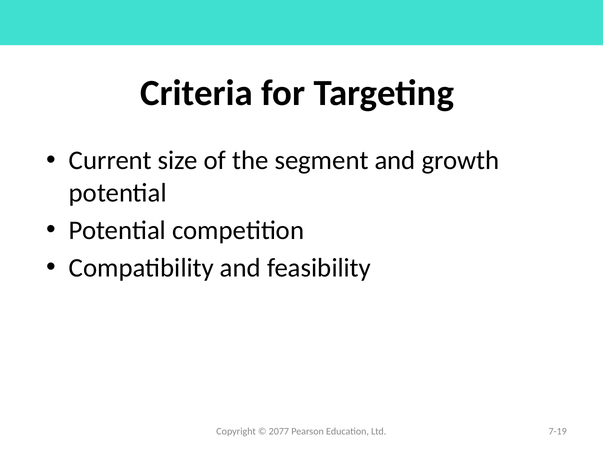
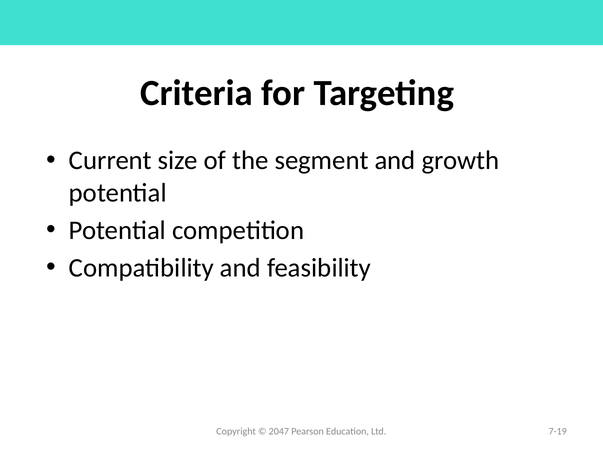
2077: 2077 -> 2047 (279, 432)
